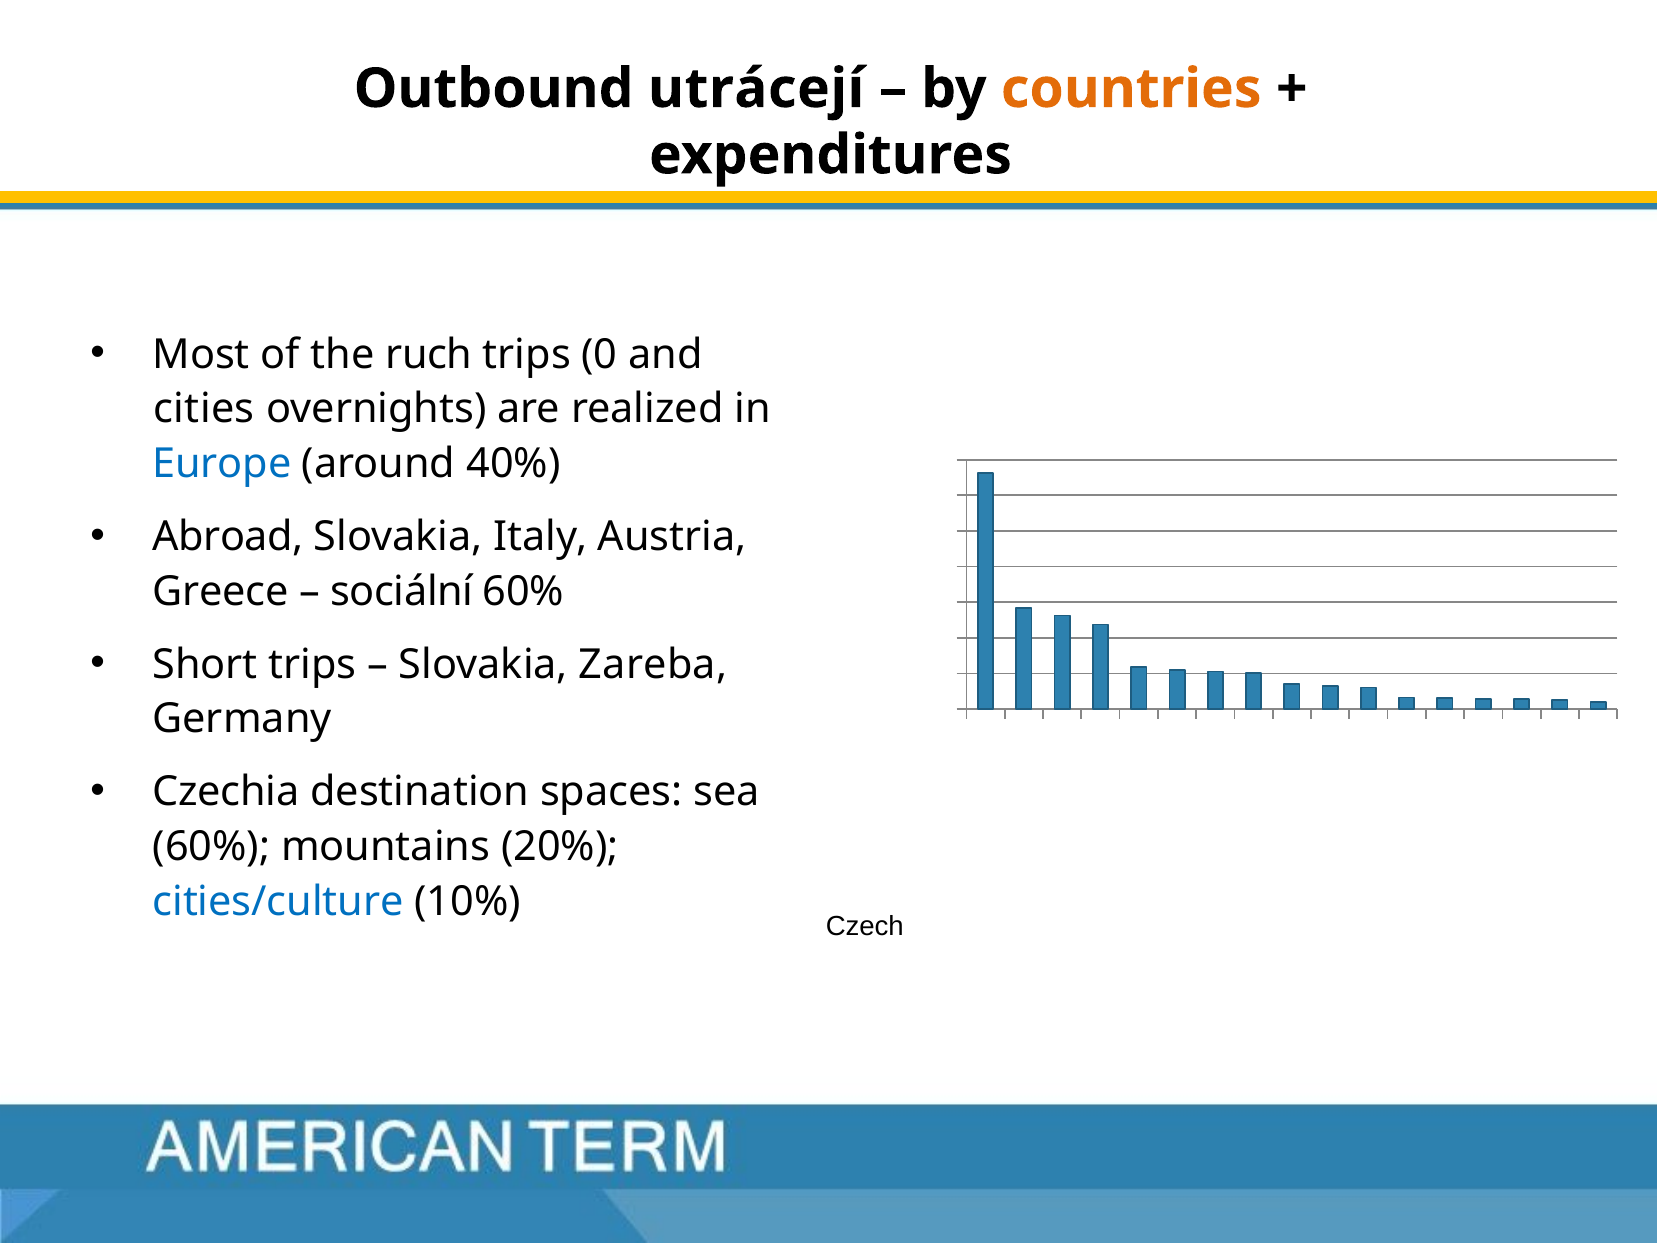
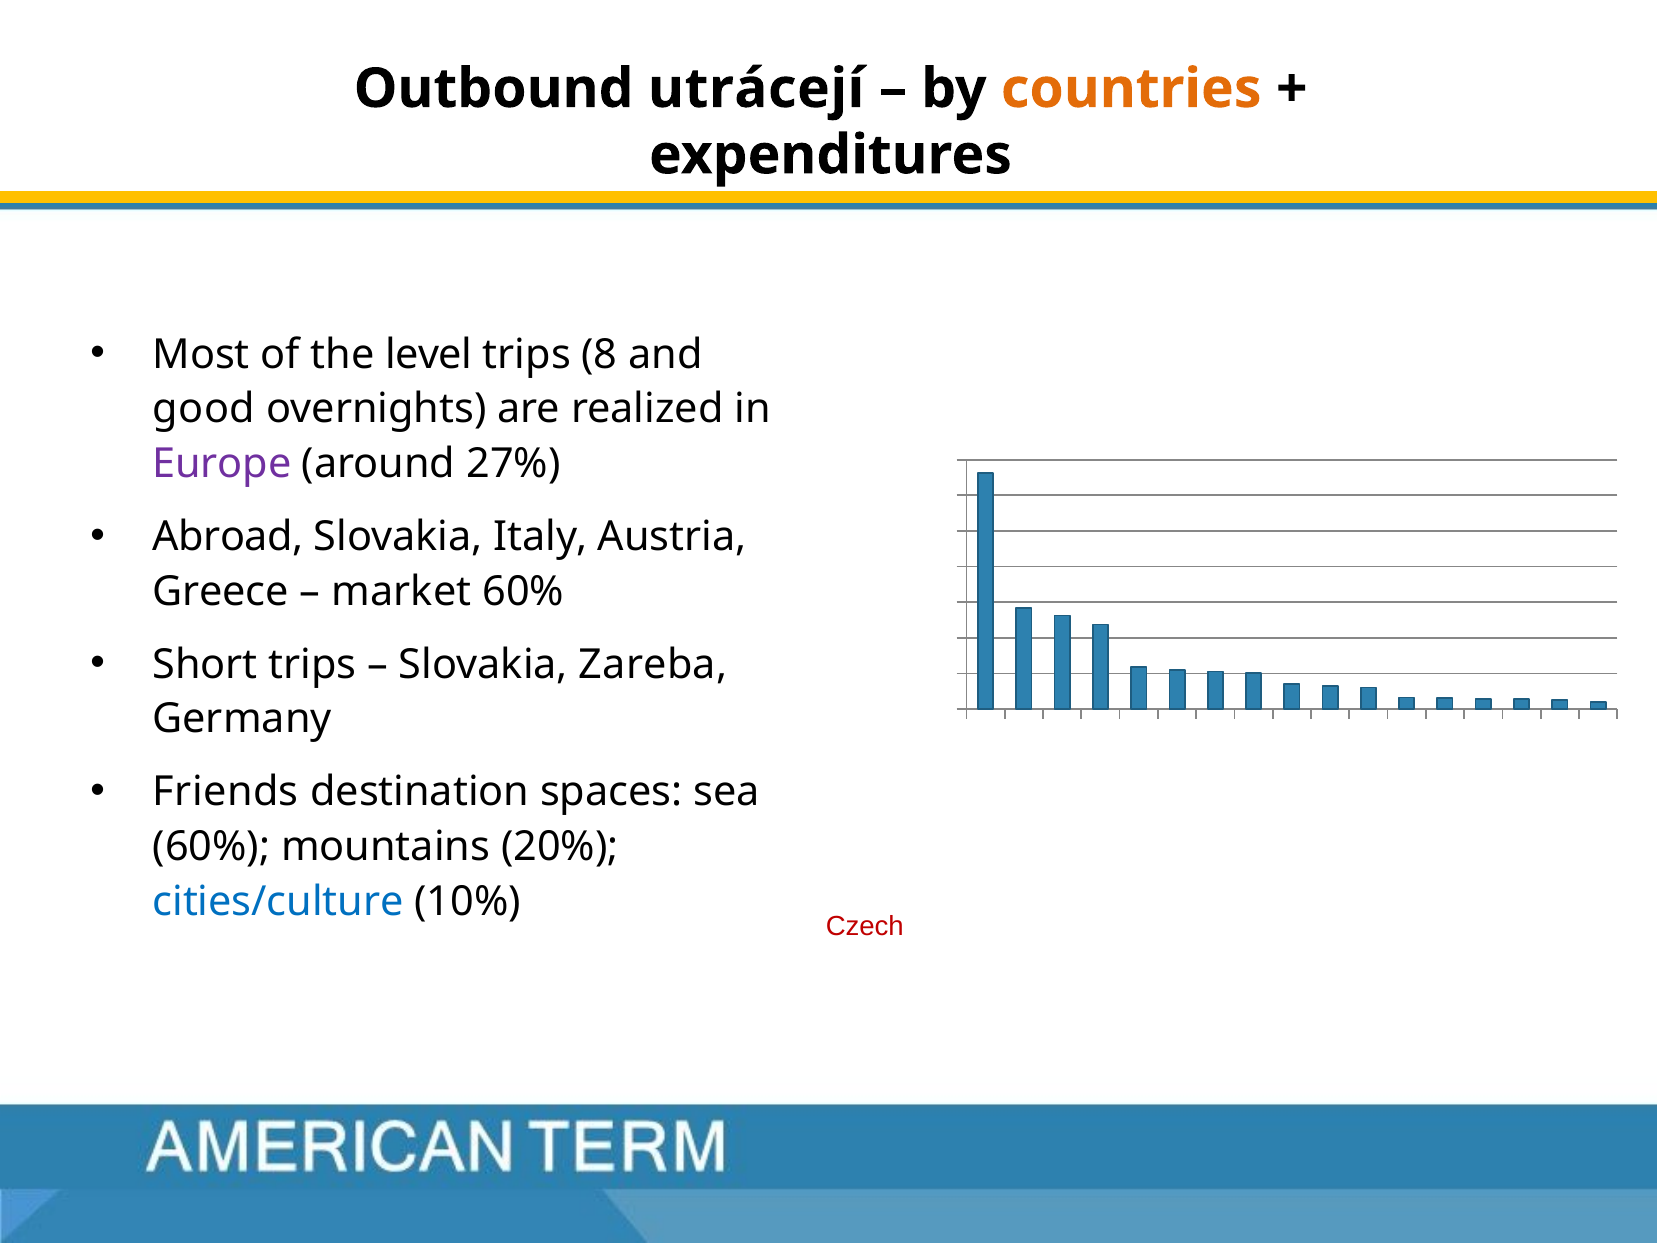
ruch: ruch -> level (429, 354)
trips 0: 0 -> 8 (600, 354)
cities: cities -> good (204, 409)
Europe colour: blue -> purple (222, 464)
40%: 40% -> 27% (513, 464)
sociální: sociální -> market (401, 591)
Czechia: Czechia -> Friends (226, 792)
Czech colour: black -> red (865, 927)
